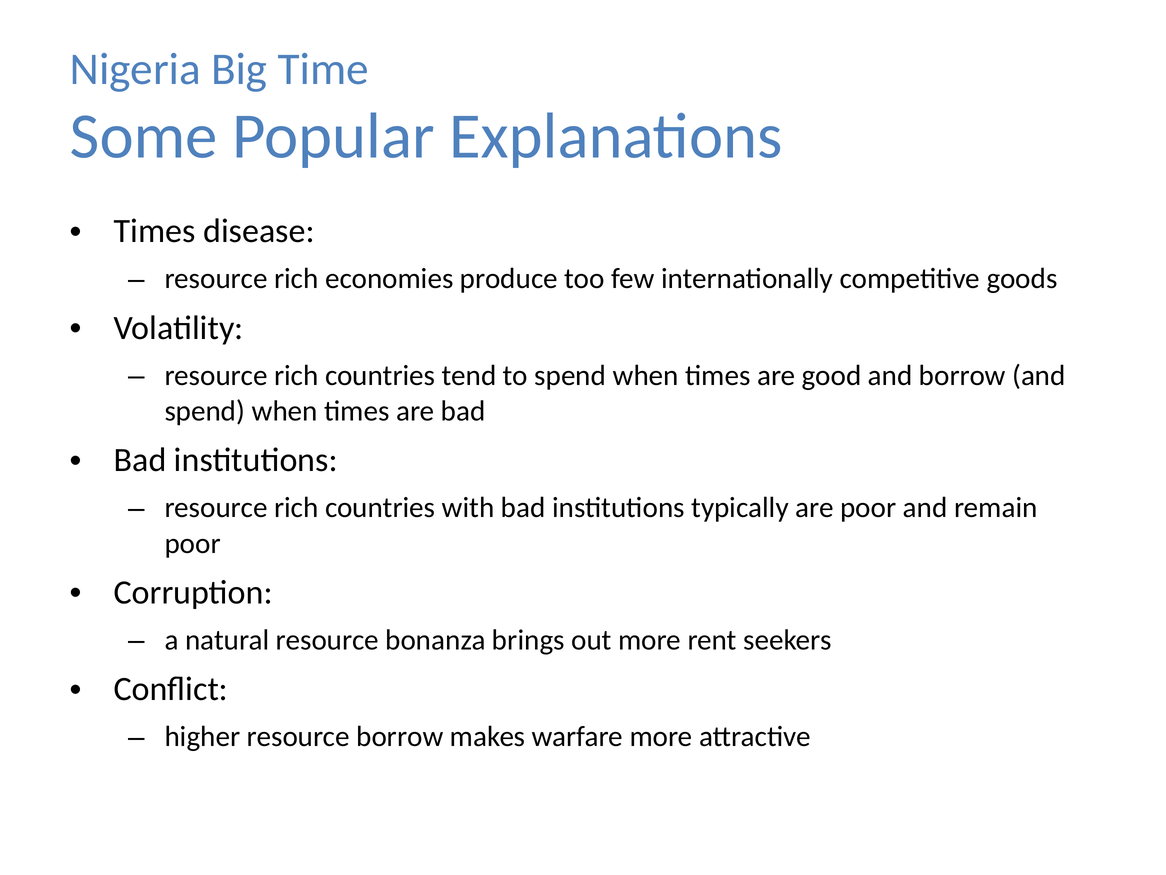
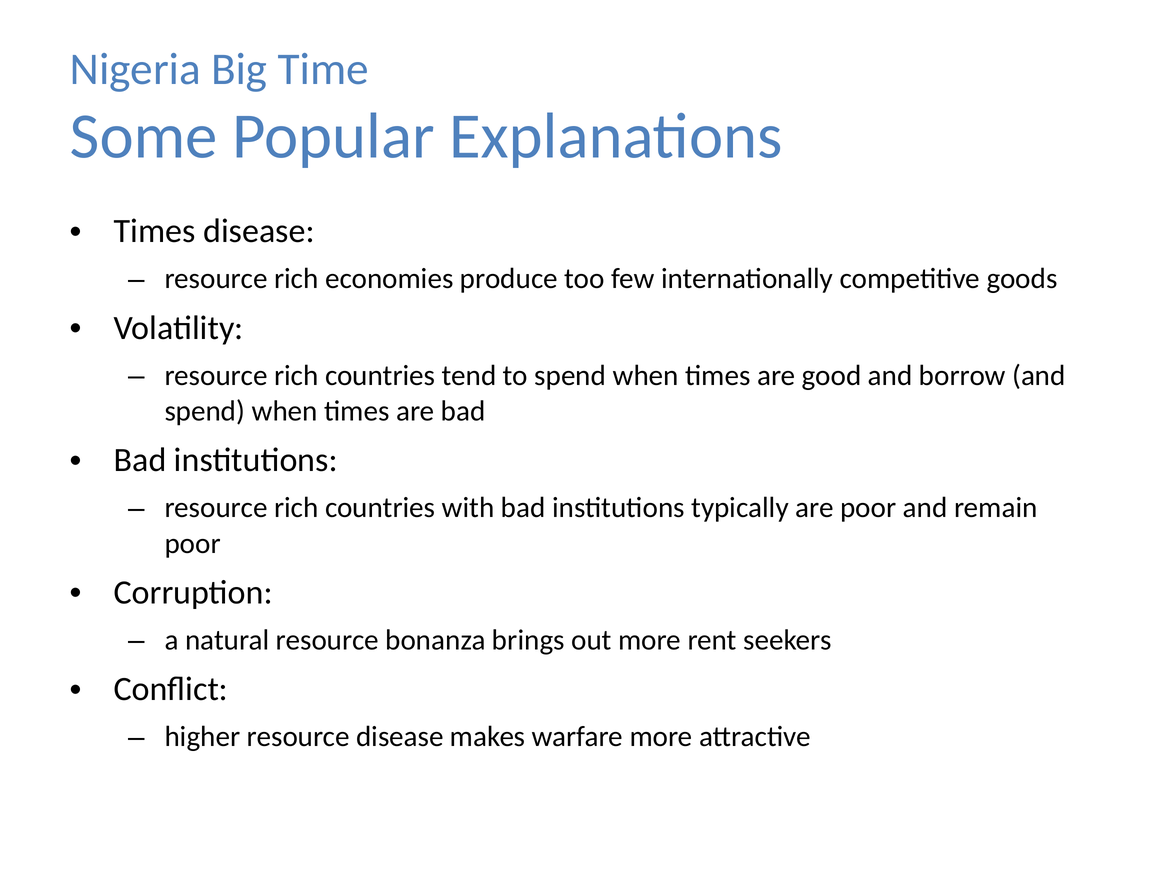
resource borrow: borrow -> disease (400, 736)
